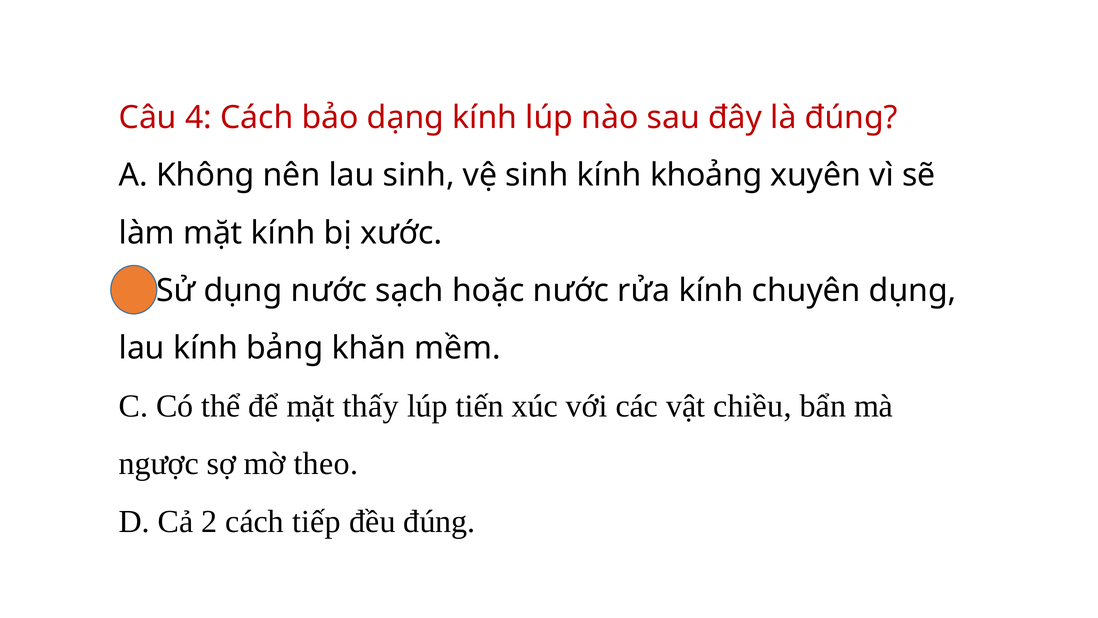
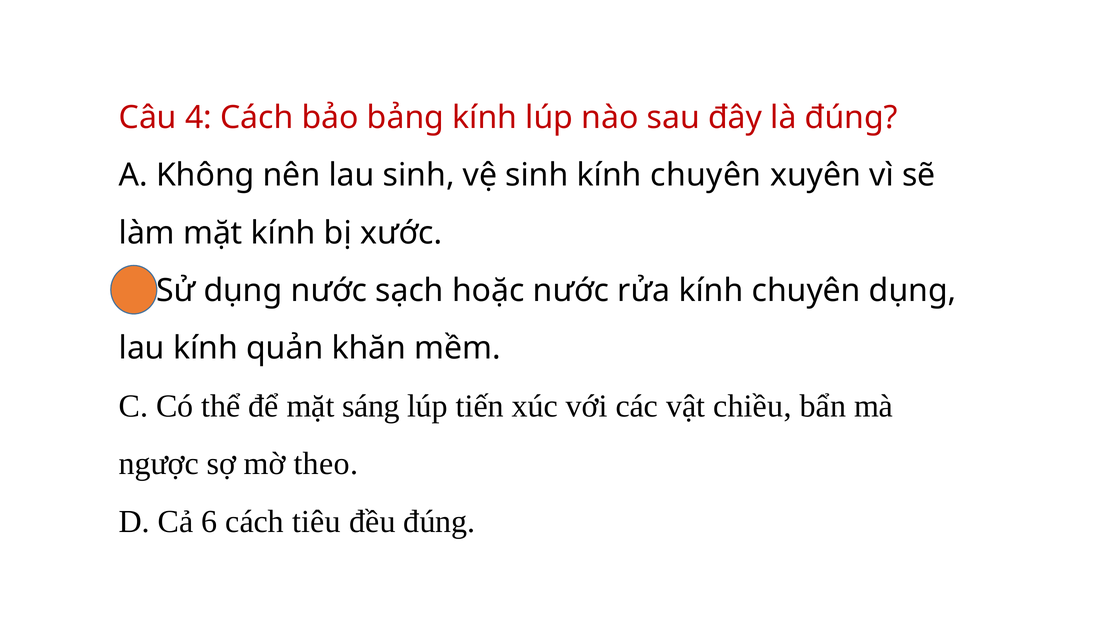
dạng: dạng -> bảng (405, 117)
sinh kính khoảng: khoảng -> chuyên (706, 175)
bảng: bảng -> quản (285, 348)
thấy: thấy -> sáng (371, 406)
2: 2 -> 6 (209, 521)
tiếp: tiếp -> tiêu (316, 521)
